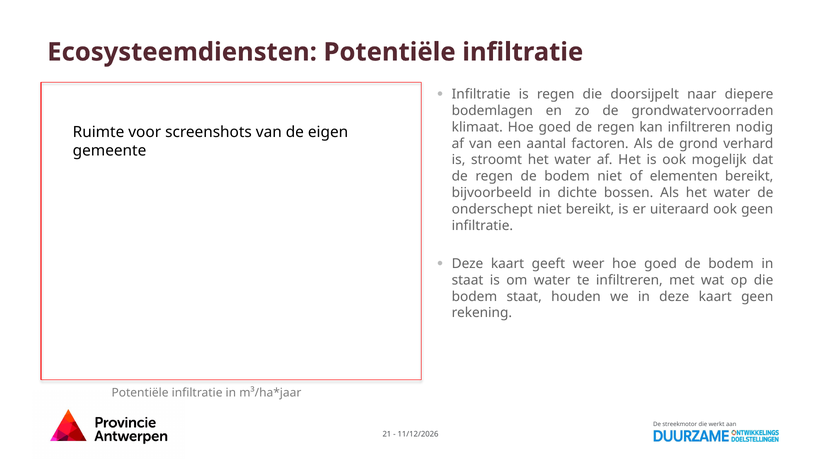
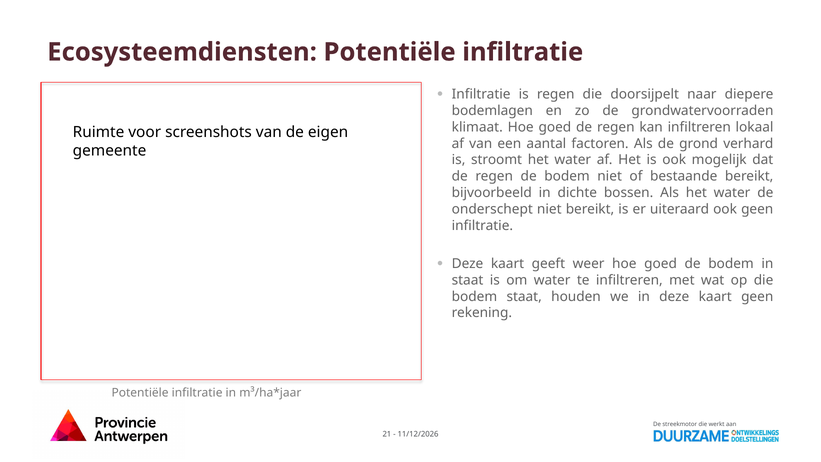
nodig: nodig -> lokaal (755, 127)
elementen: elementen -> bestaande (684, 176)
